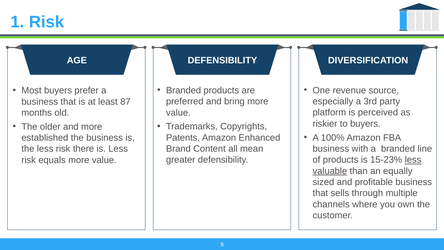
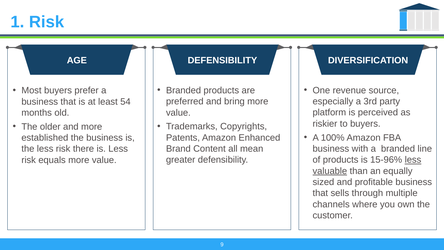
87: 87 -> 54 (125, 102)
15-23%: 15-23% -> 15-96% (386, 160)
